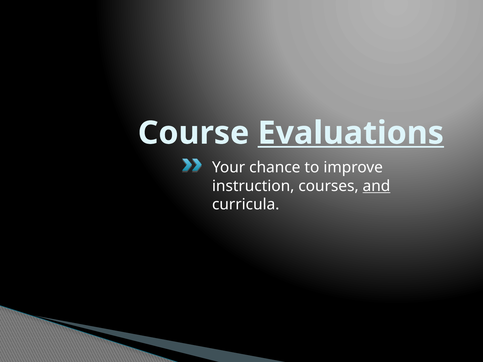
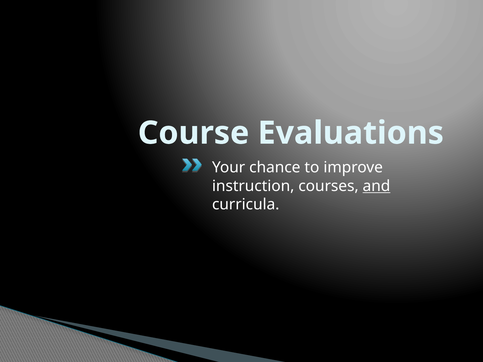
Evaluations underline: present -> none (351, 133)
